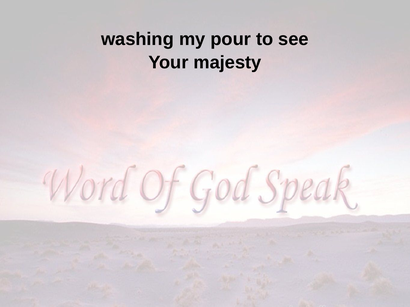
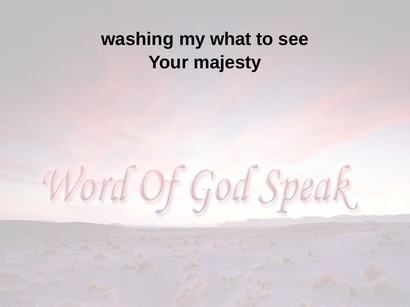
pour: pour -> what (231, 39)
